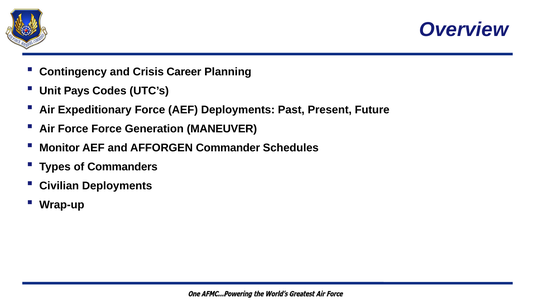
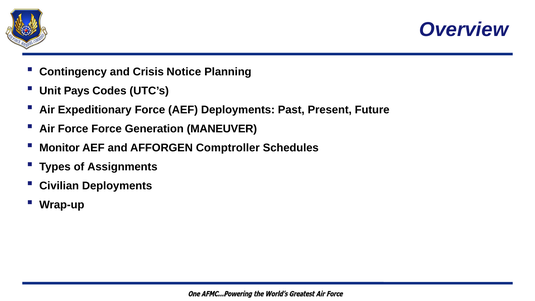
Career: Career -> Notice (184, 72)
Commander: Commander -> Comptroller (228, 148)
Commanders: Commanders -> Assignments (122, 167)
